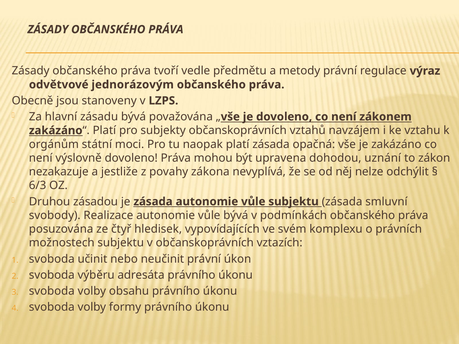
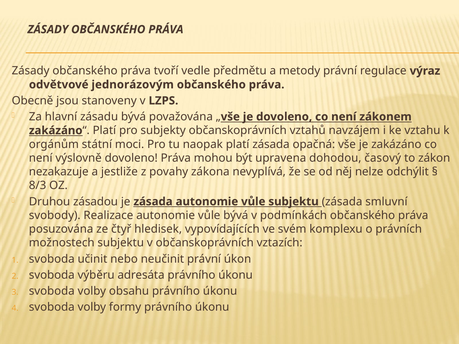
uznání: uznání -> časový (383, 158)
6/3: 6/3 -> 8/3 (38, 186)
